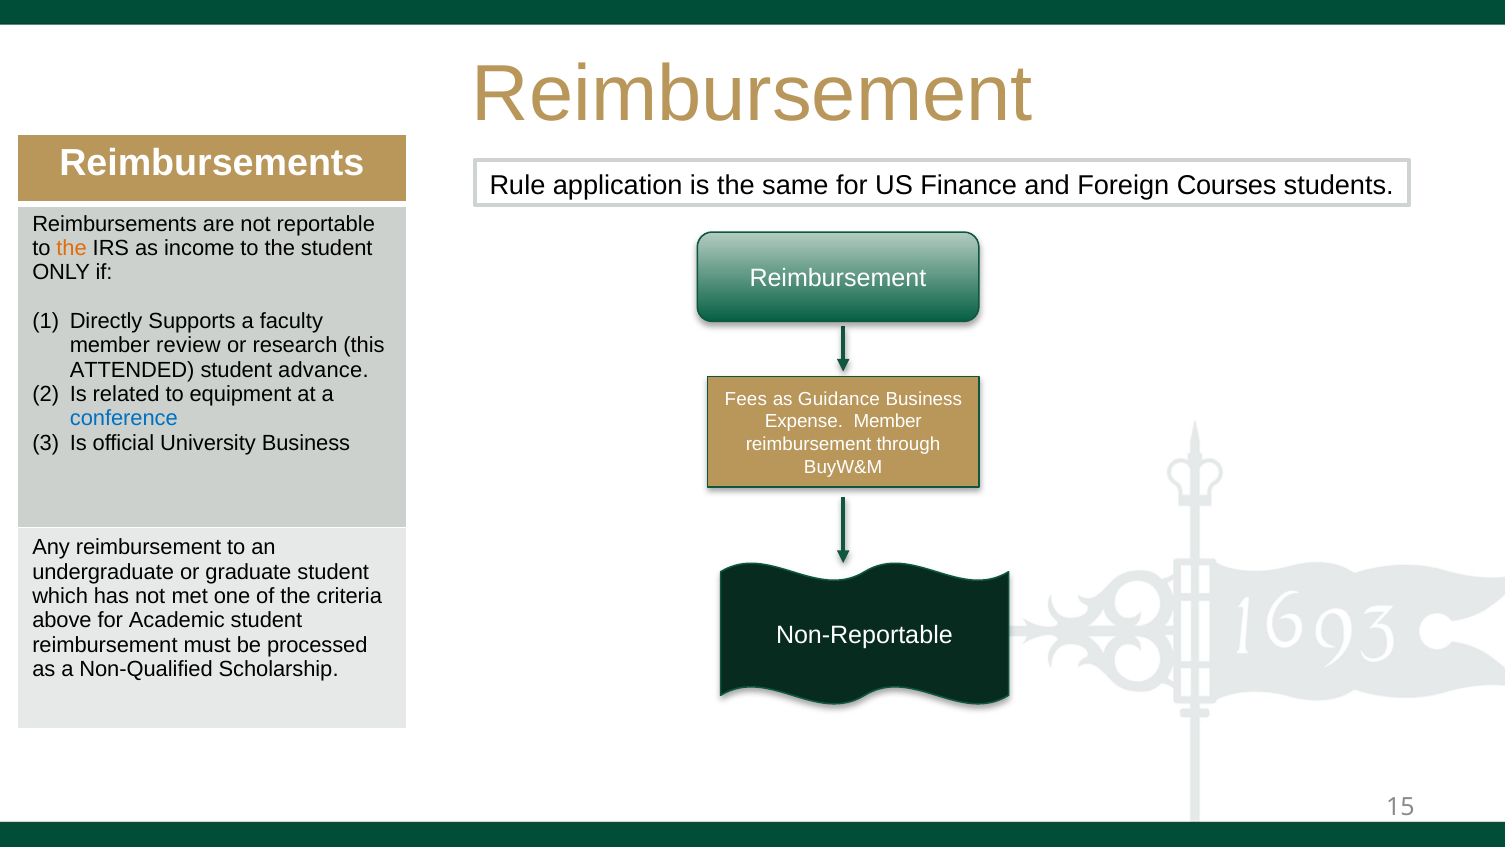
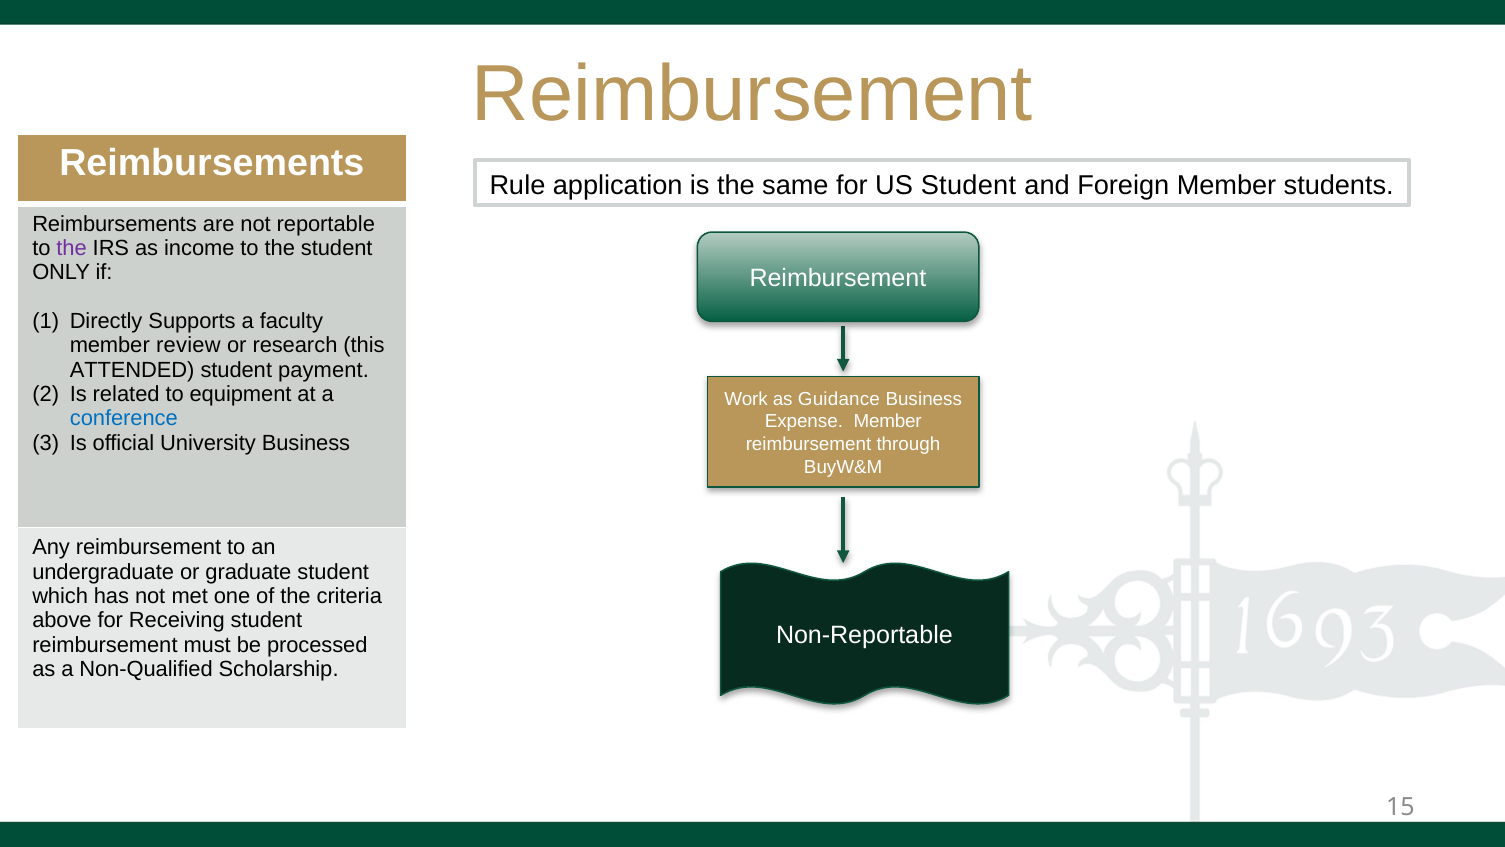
US Finance: Finance -> Student (969, 186)
Foreign Courses: Courses -> Member (1226, 186)
the colour: orange -> purple (72, 248)
advance: advance -> payment (323, 370)
Fees: Fees -> Work (746, 399)
Academic: Academic -> Receiving (177, 620)
